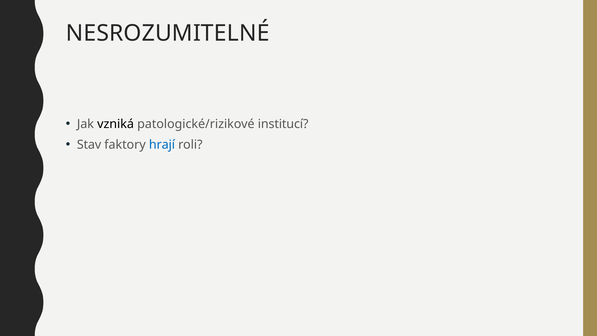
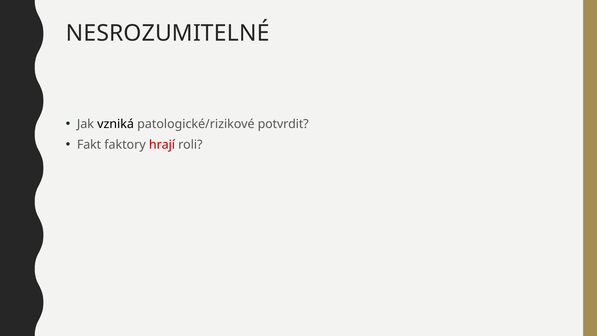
institucí: institucí -> potvrdit (283, 124)
Stav: Stav -> Fakt (89, 145)
hrají colour: blue -> red (162, 145)
